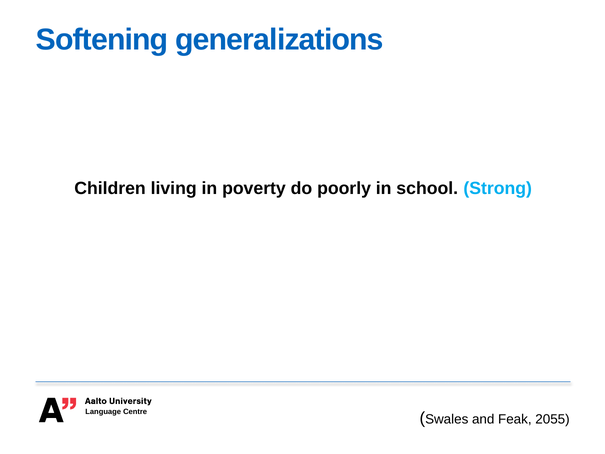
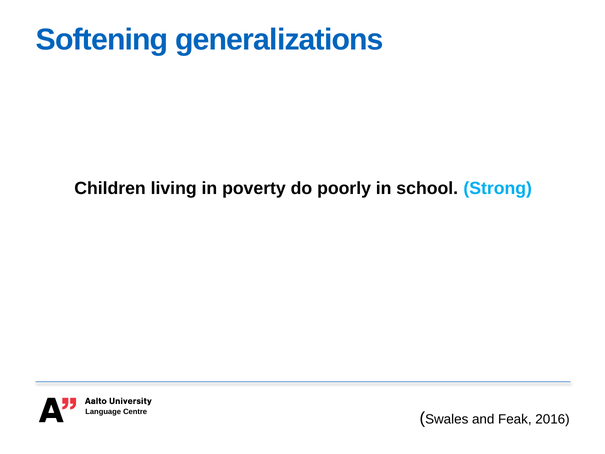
2055: 2055 -> 2016 (553, 419)
